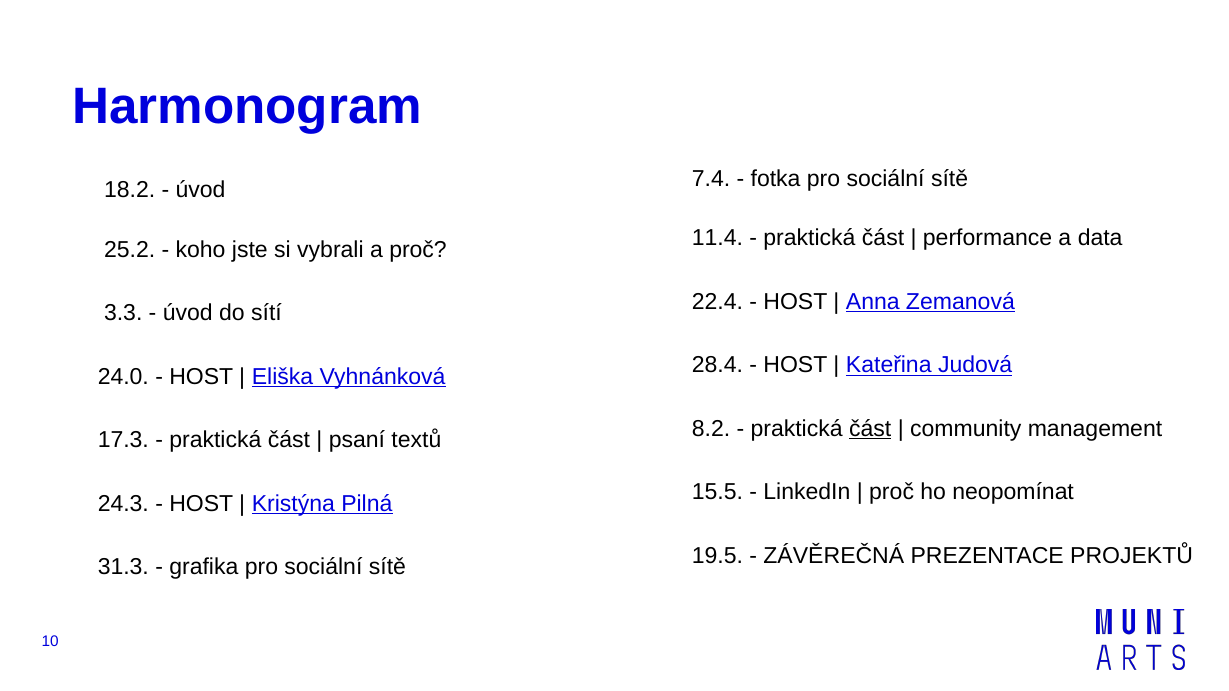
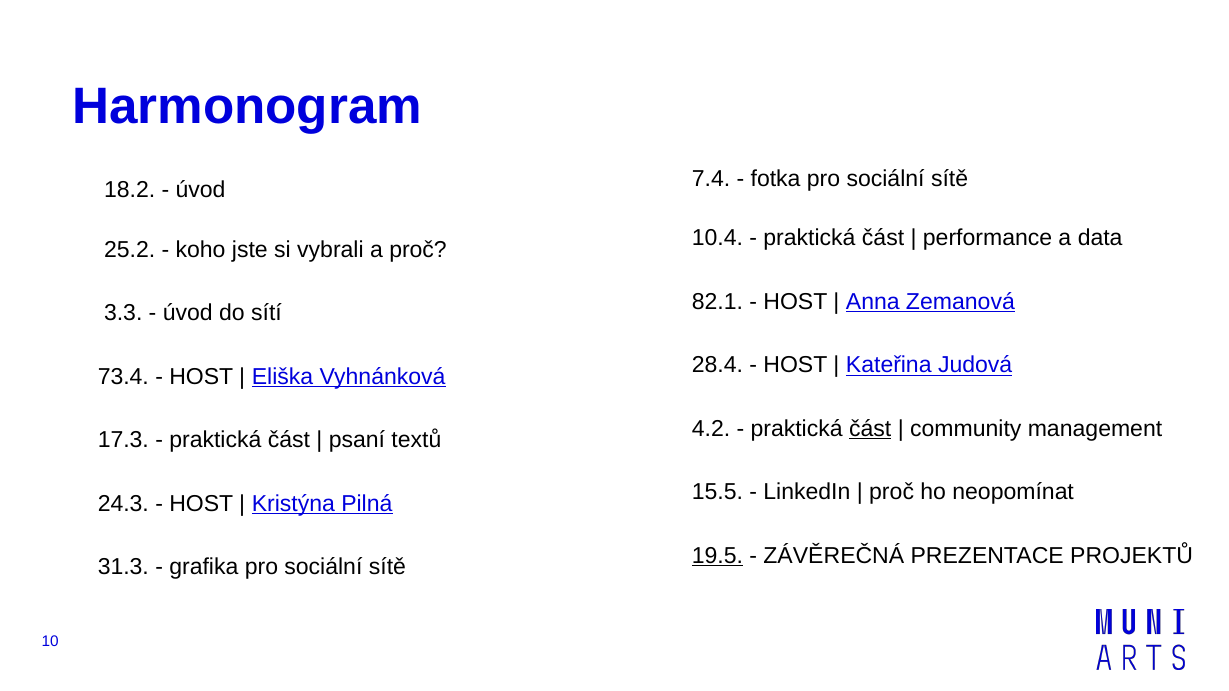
11.4: 11.4 -> 10.4 (717, 238)
22.4: 22.4 -> 82.1 (717, 302)
24.0: 24.0 -> 73.4 (123, 377)
8.2: 8.2 -> 4.2 (711, 429)
19.5 underline: none -> present (717, 556)
